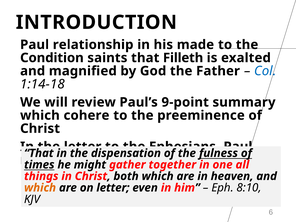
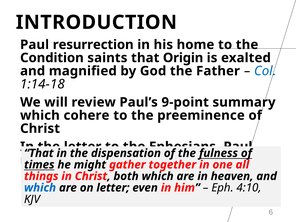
relationship: relationship -> resurrection (93, 45)
made: made -> home (195, 45)
Filleth: Filleth -> Origin (183, 58)
which colour: orange -> blue (40, 188)
8:10: 8:10 -> 4:10 (249, 188)
